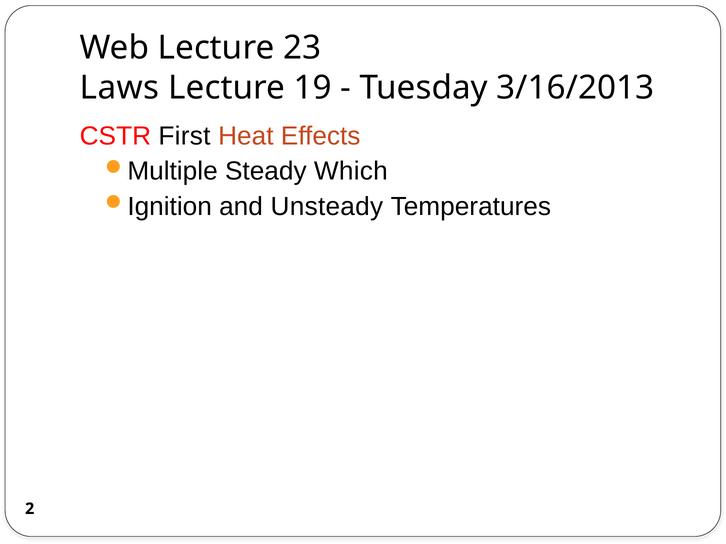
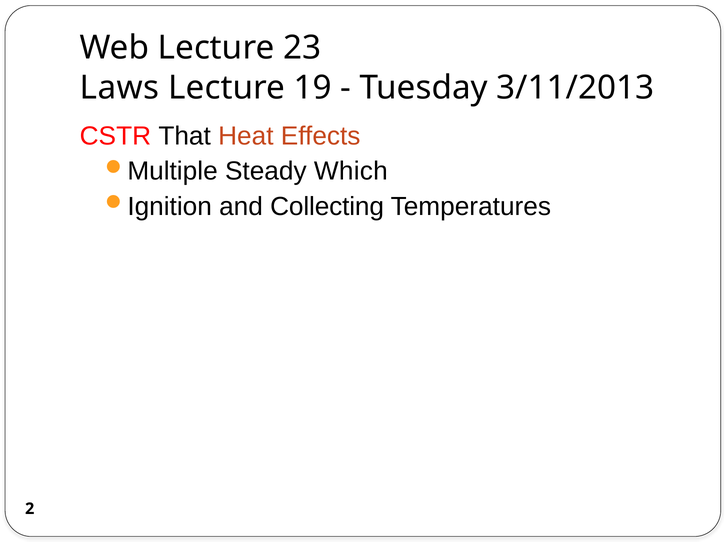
3/16/2013: 3/16/2013 -> 3/11/2013 (575, 88)
First: First -> That (185, 136)
Unsteady: Unsteady -> Collecting (327, 207)
